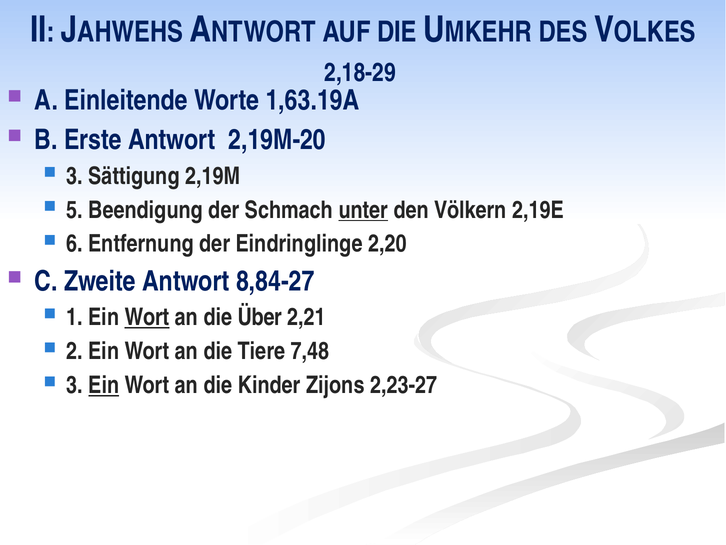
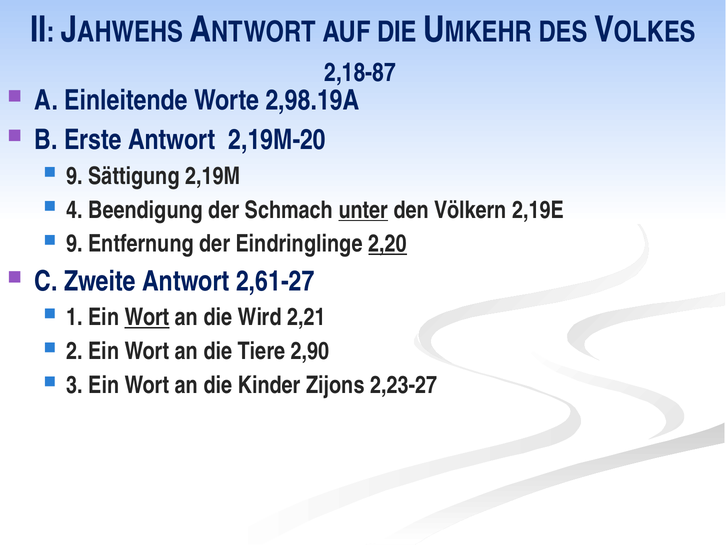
2,18-29: 2,18-29 -> 2,18-87 (360, 73)
1,63.19A: 1,63.19A -> 2,98.19A (313, 100)
3: 3 -> 9 (75, 176)
5: 5 -> 4 (75, 210)
6: 6 -> 9 (75, 244)
2,20 underline: none -> present (388, 244)
8,84-27: 8,84-27 -> 2,61-27 (275, 281)
Über: Über -> Wird (260, 317)
7,48: 7,48 -> 2,90 (310, 351)
Ein underline: present -> none (104, 385)
